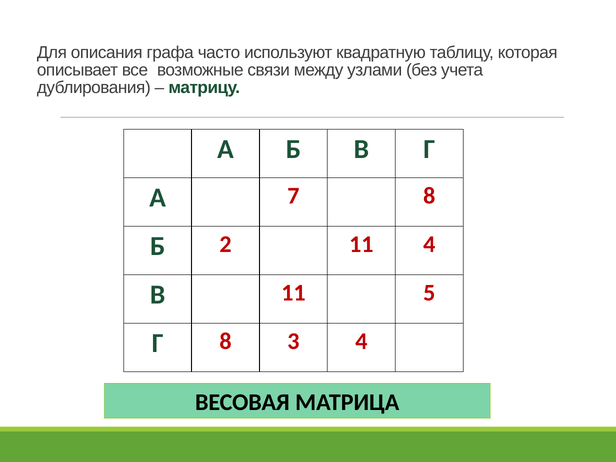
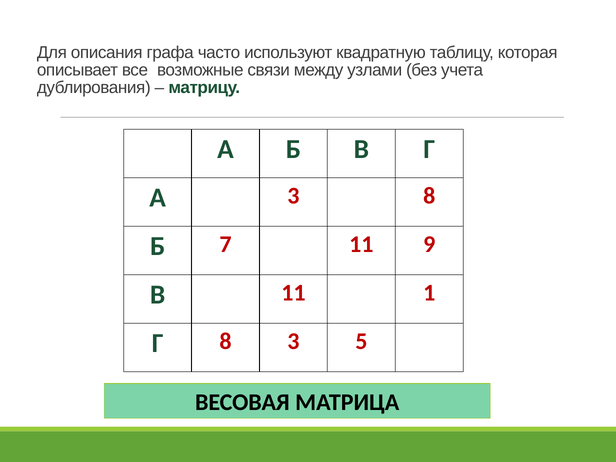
А 7: 7 -> 3 (293, 196)
2: 2 -> 7 (226, 244)
11 4: 4 -> 9 (429, 244)
5: 5 -> 1 (429, 293)
3 4: 4 -> 5 (361, 341)
